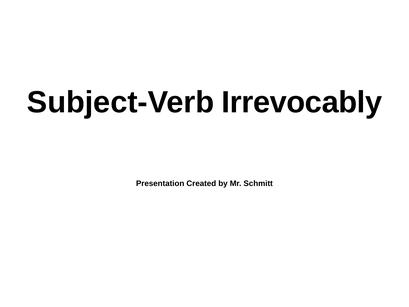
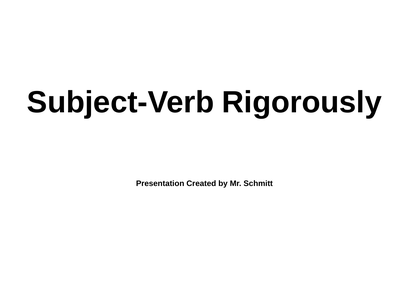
Irrevocably: Irrevocably -> Rigorously (302, 102)
